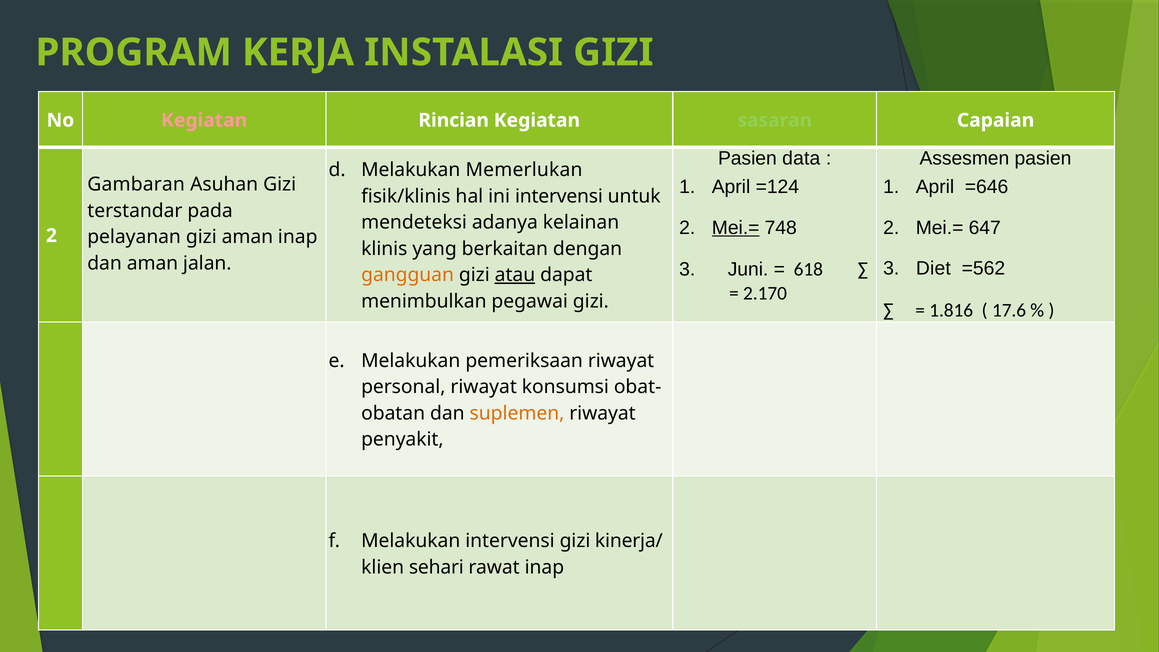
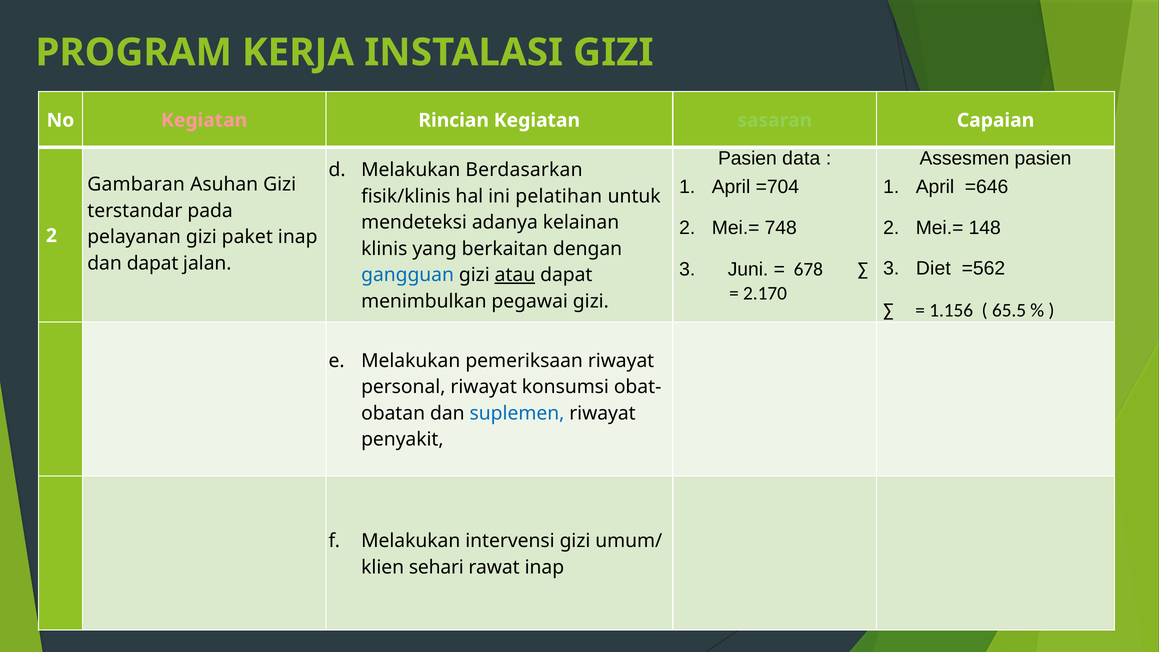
Memerlukan: Memerlukan -> Berdasarkan (524, 170)
=124: =124 -> =704 (777, 187)
ini intervensi: intervensi -> pelatihan (559, 196)
Mei.= underline: present -> none (736, 228)
647: 647 -> 148 (985, 228)
gizi aman: aman -> paket (247, 237)
dan aman: aman -> dapat (153, 263)
618: 618 -> 678 (808, 269)
gangguan colour: orange -> blue (408, 275)
1.816: 1.816 -> 1.156 (951, 310)
17.6: 17.6 -> 65.5 (1009, 310)
suplemen colour: orange -> blue (517, 413)
kinerja/: kinerja/ -> umum/ (629, 541)
